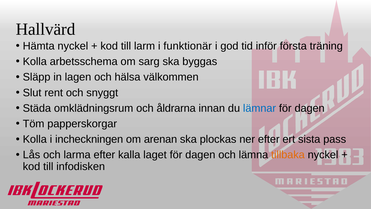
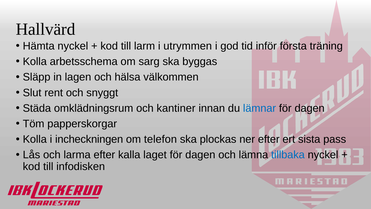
funktionär: funktionär -> utrymmen (188, 46)
åldrarna: åldrarna -> kantiner (176, 108)
arenan: arenan -> telefon (160, 139)
tillbaka colour: orange -> blue (288, 155)
